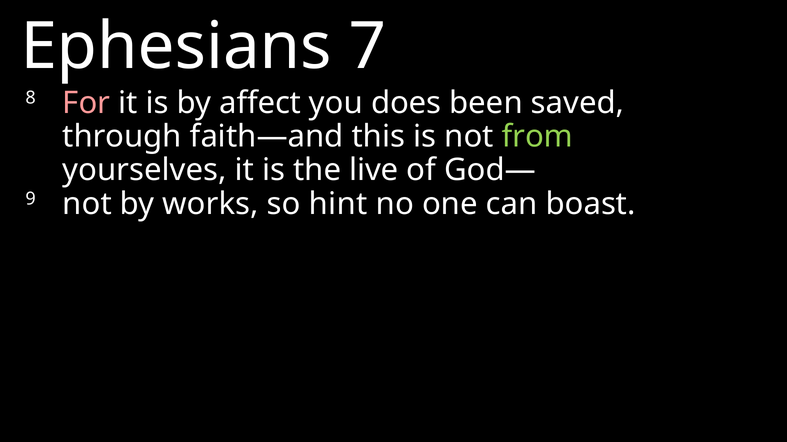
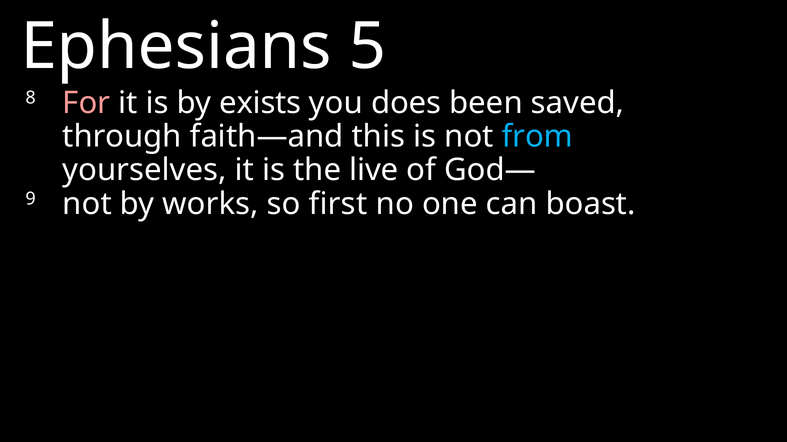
7: 7 -> 5 (368, 47)
affect: affect -> exists (260, 103)
from colour: light green -> light blue (537, 137)
hint: hint -> first (338, 204)
